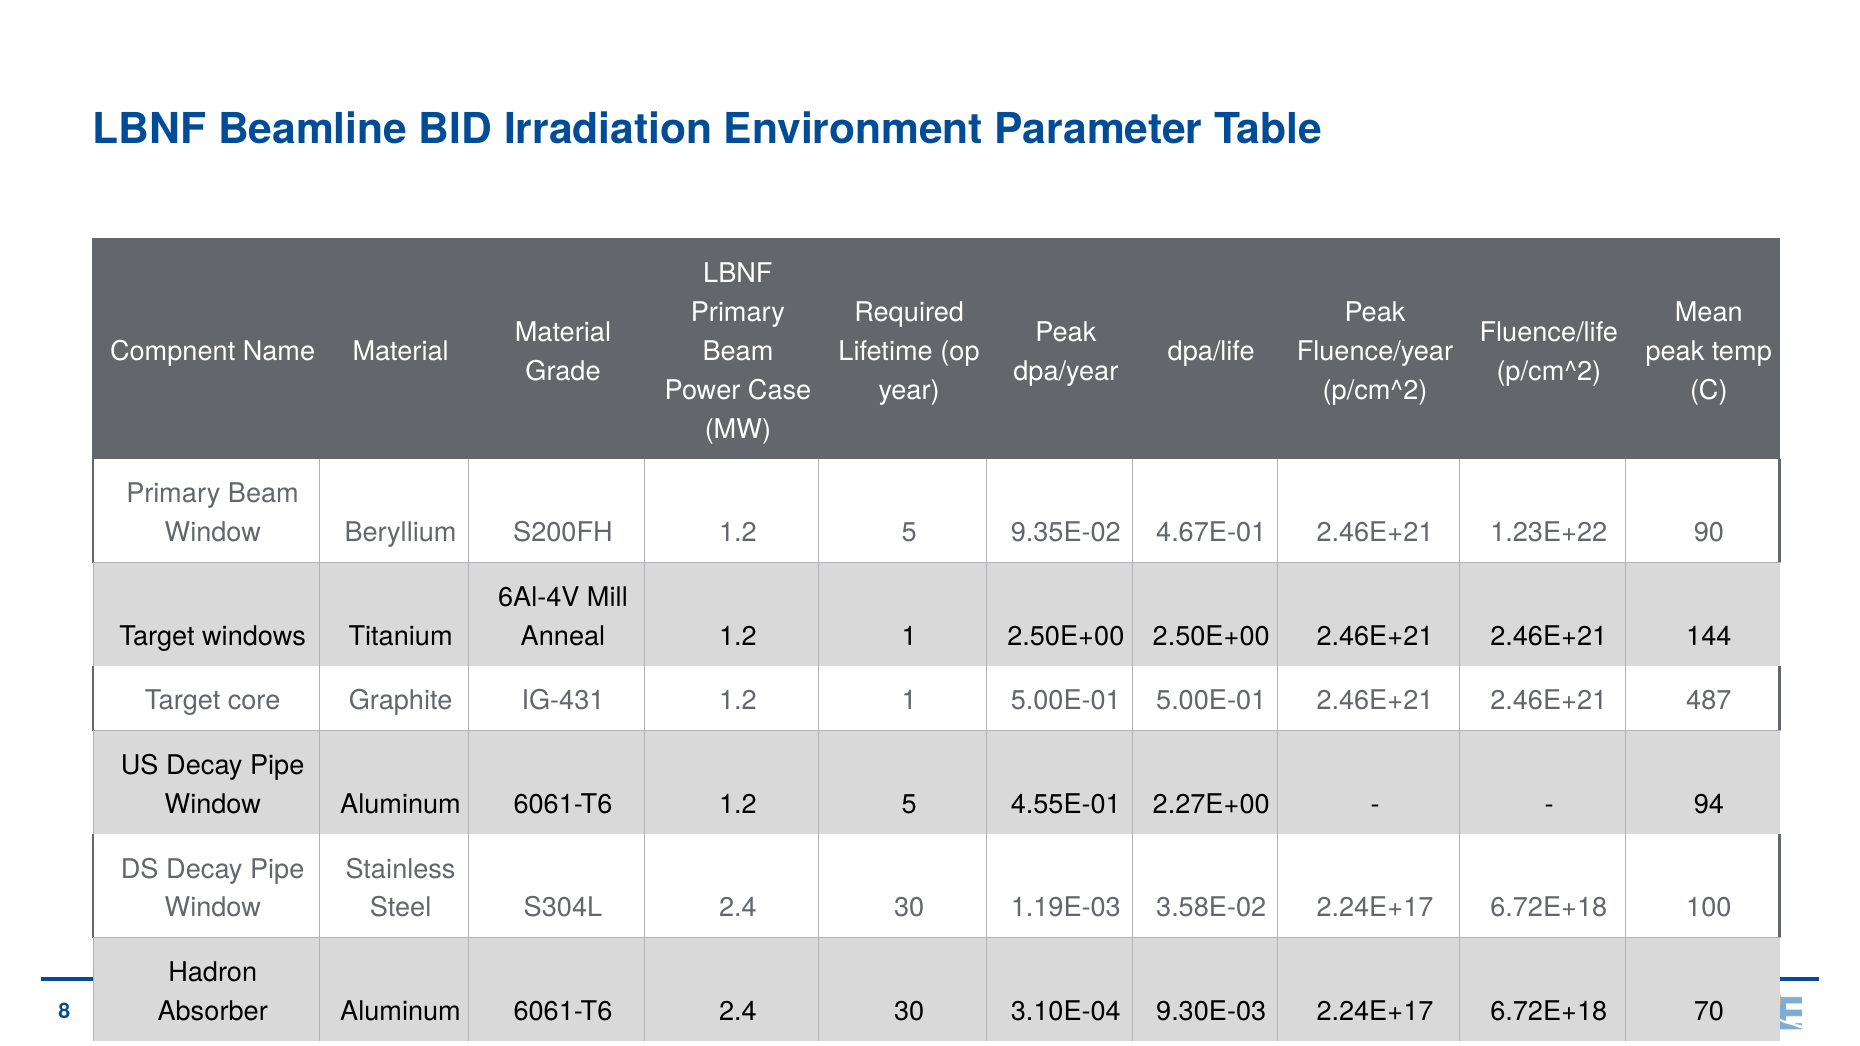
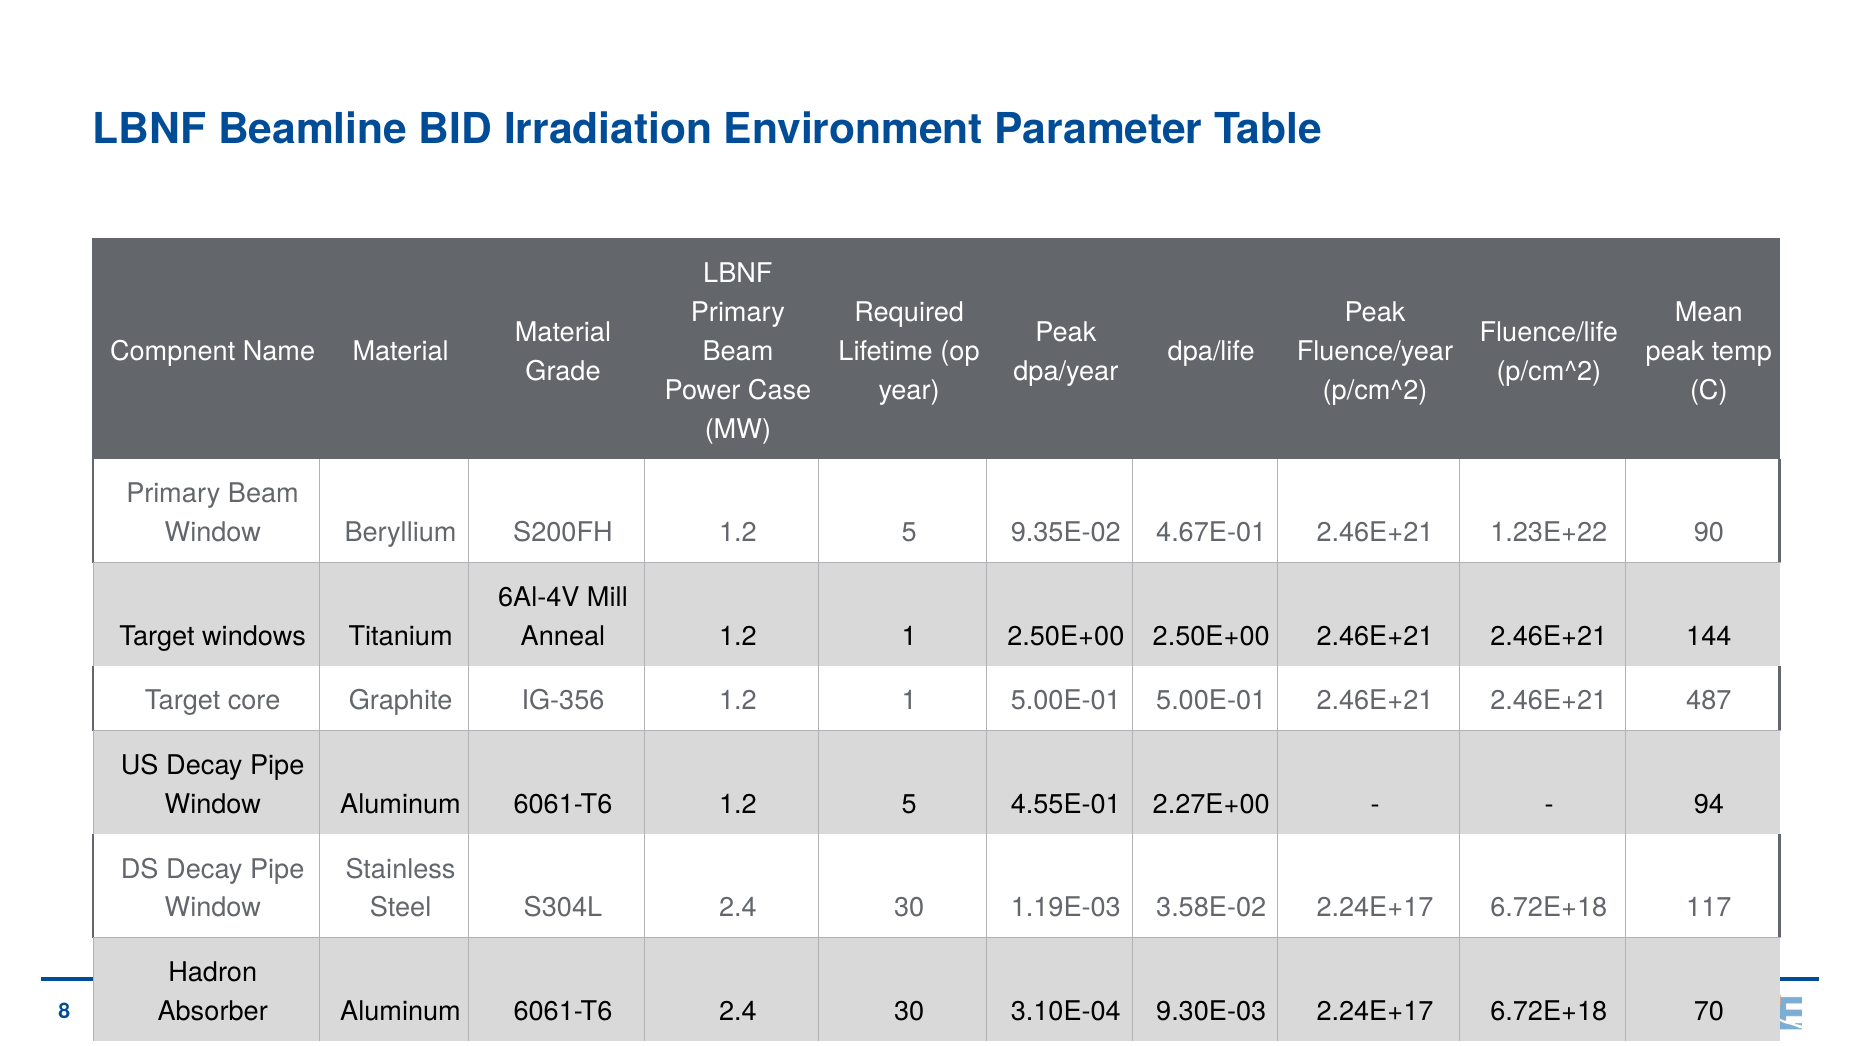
IG-431: IG-431 -> IG-356 (563, 701)
100: 100 -> 117 (1709, 908)
